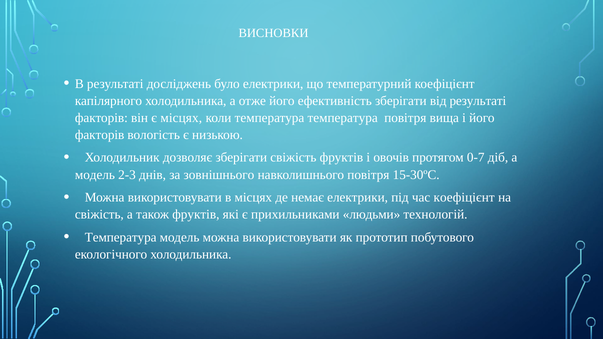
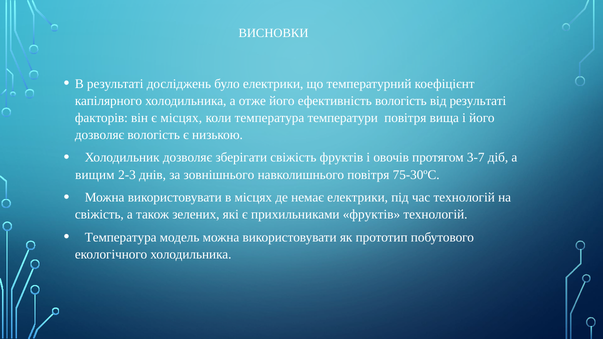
ефективність зберігати: зберігати -> вологість (401, 101)
температура температура: температура -> температури (343, 118)
факторів: факторів -> дозволяє (100, 135)
0-7: 0-7 -> 3-7 (476, 158)
модель: модель -> вищим (95, 175)
15-30ºС: 15-30ºС -> 75-30ºС (416, 175)
час коефіцієнт: коефіцієнт -> технологій (464, 198)
також фруктів: фруктів -> зелених (196, 215)
прихильниками людьми: людьми -> фруктів (371, 215)
